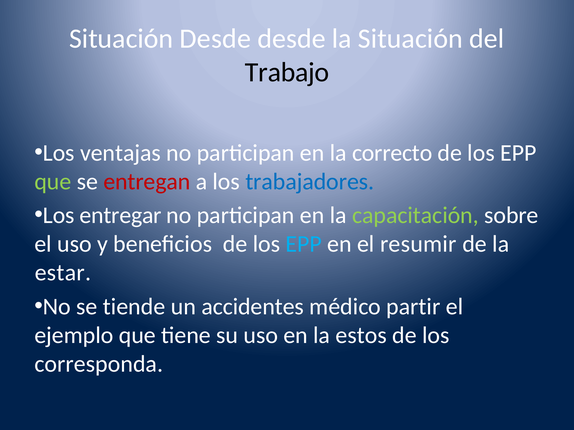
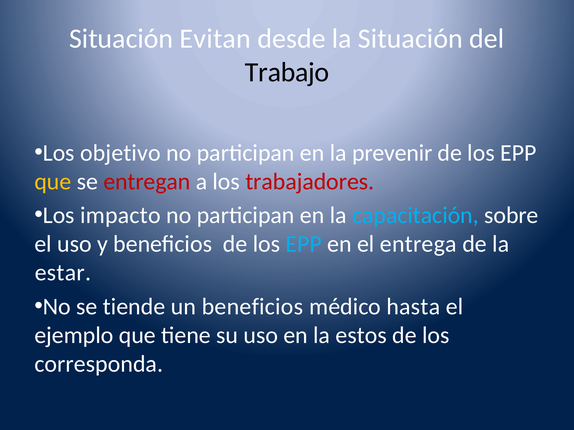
Situación Desde: Desde -> Evitan (215, 39)
ventajas: ventajas -> objetivo (120, 153)
correcto: correcto -> prevenir (392, 153)
que colour: light green -> yellow (53, 182)
trabajadores colour: blue -> red (310, 182)
entregar: entregar -> impacto (120, 216)
capacitación colour: light green -> light blue (415, 216)
resumir: resumir -> entrega (418, 244)
un accidentes: accidentes -> beneficios (253, 307)
partir: partir -> hasta (413, 307)
